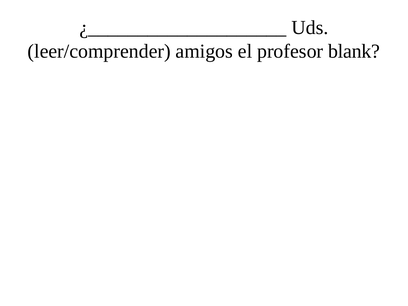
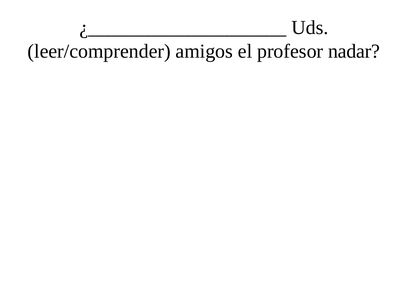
blank: blank -> nadar (354, 51)
